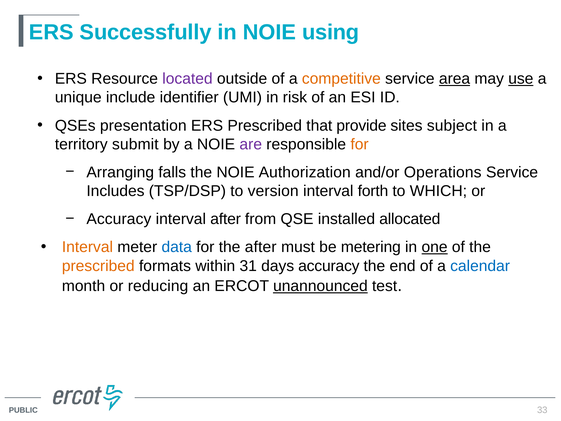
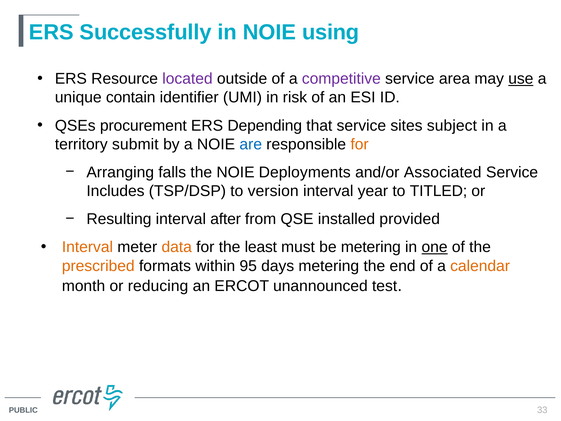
competitive colour: orange -> purple (341, 79)
area underline: present -> none (455, 79)
include: include -> contain (131, 97)
presentation: presentation -> procurement (143, 125)
ERS Prescribed: Prescribed -> Depending (265, 125)
that provide: provide -> service (361, 125)
are colour: purple -> blue (251, 144)
Authorization: Authorization -> Deployments (305, 172)
Operations: Operations -> Associated (443, 172)
forth: forth -> year (373, 191)
WHICH: WHICH -> TITLED (438, 191)
Accuracy: Accuracy -> Resulting (119, 219)
allocated: allocated -> provided (410, 219)
data colour: blue -> orange (177, 247)
the after: after -> least (261, 247)
31: 31 -> 95 (248, 266)
days accuracy: accuracy -> metering (329, 266)
calendar colour: blue -> orange (480, 266)
unannounced underline: present -> none (320, 286)
